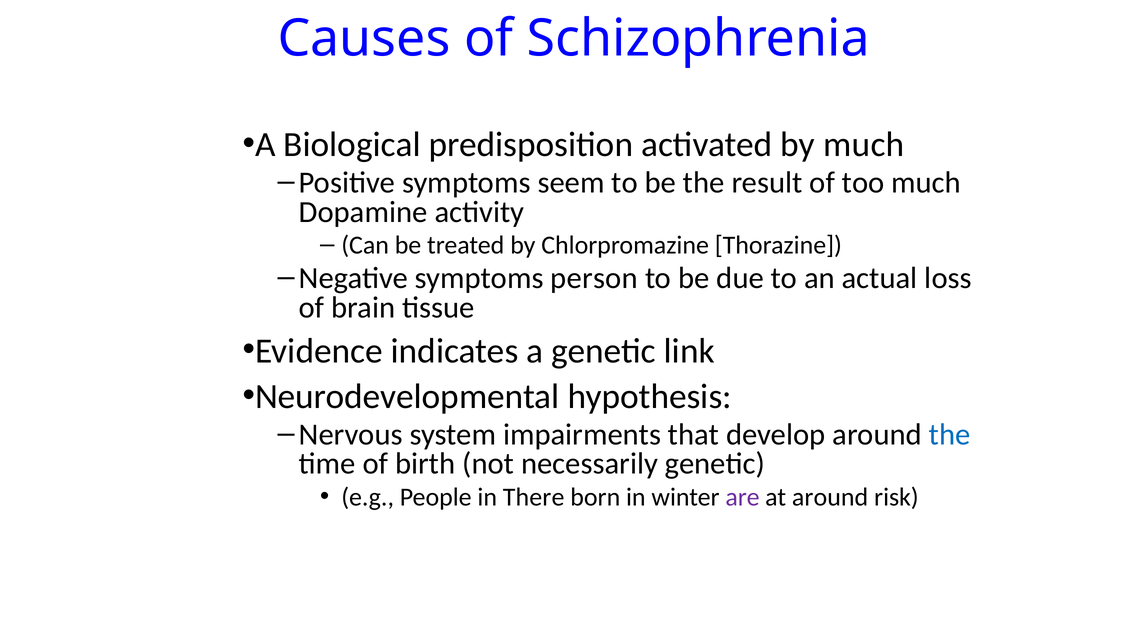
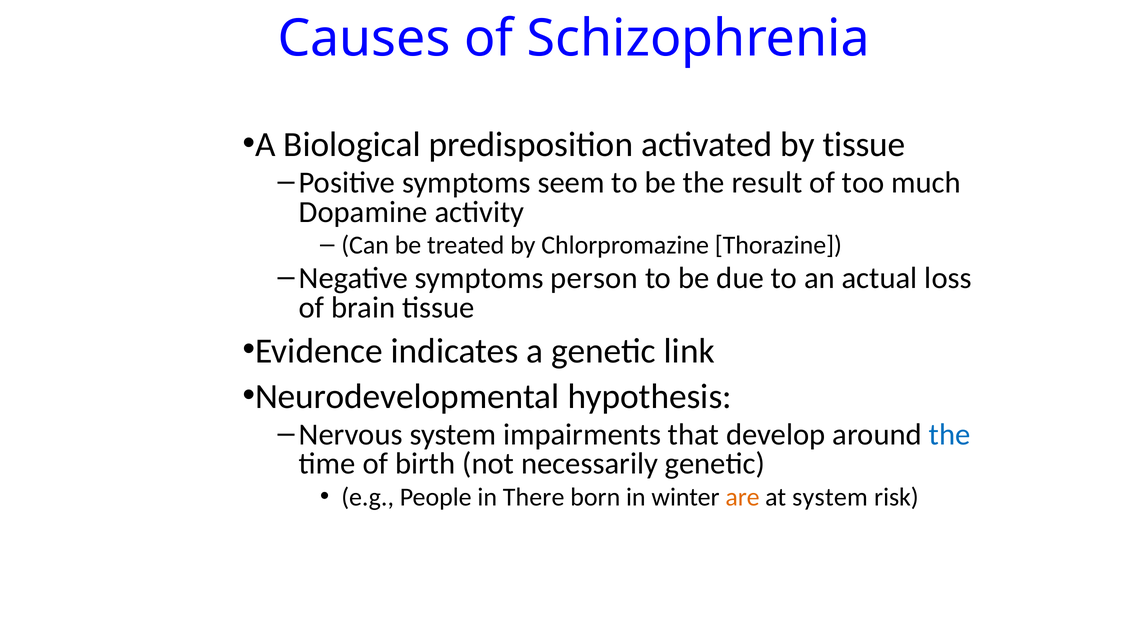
by much: much -> tissue (864, 145)
are colour: purple -> orange (743, 497)
at around: around -> system (830, 497)
